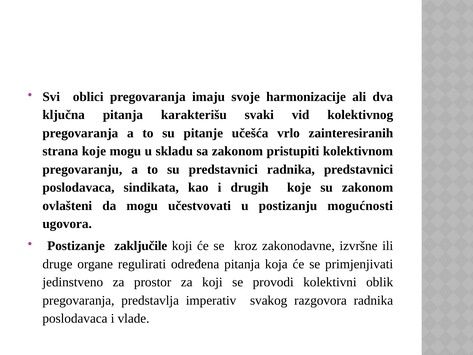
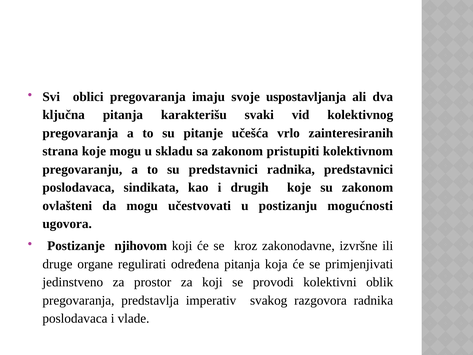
harmonizacije: harmonizacije -> uspostavljanja (306, 97)
zaključile: zaključile -> njihovom (141, 246)
